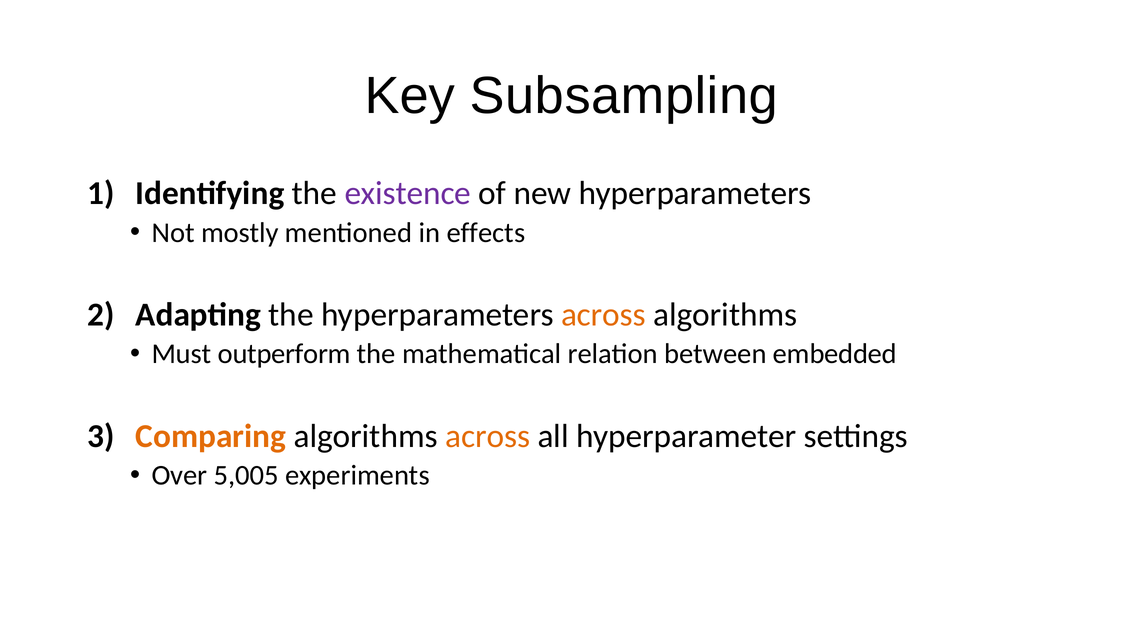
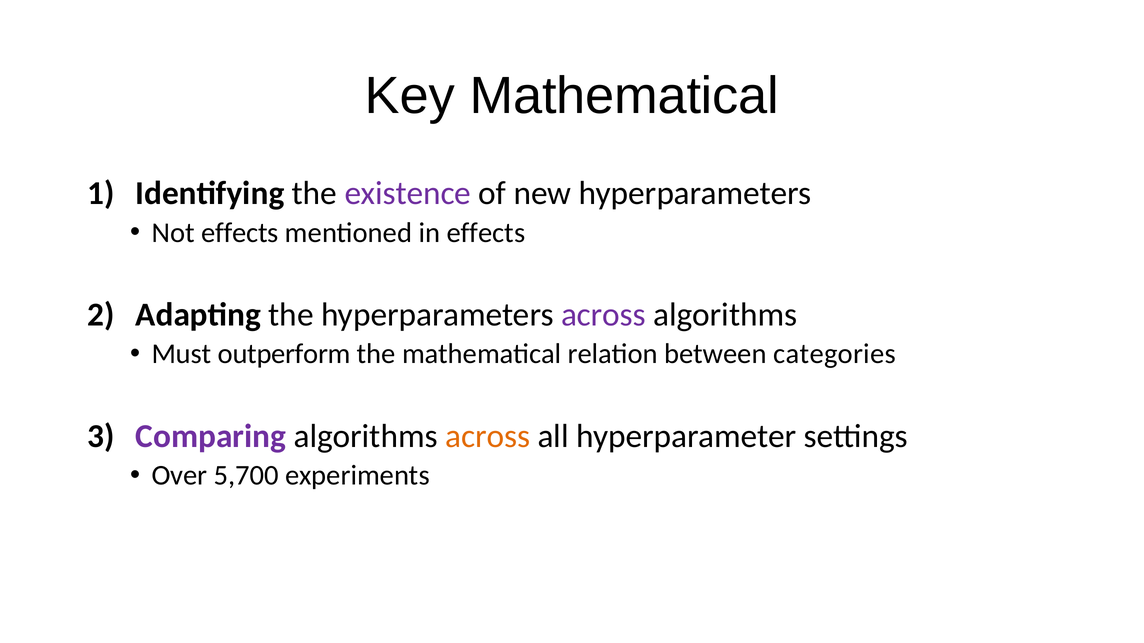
Key Subsampling: Subsampling -> Mathematical (624, 96)
Not mostly: mostly -> effects (240, 233)
across colour: orange -> purple (603, 315)
embedded: embedded -> categories (835, 354)
Comparing colour: orange -> purple (211, 436)
5,005: 5,005 -> 5,700 (246, 476)
